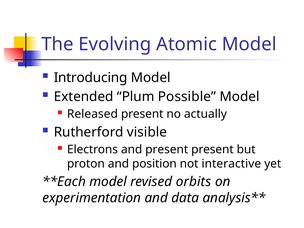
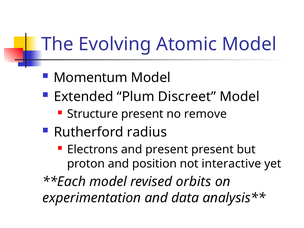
Introducing: Introducing -> Momentum (91, 78)
Possible: Possible -> Discreet (187, 97)
Released: Released -> Structure (93, 114)
actually: actually -> remove (205, 114)
visible: visible -> radius (147, 132)
